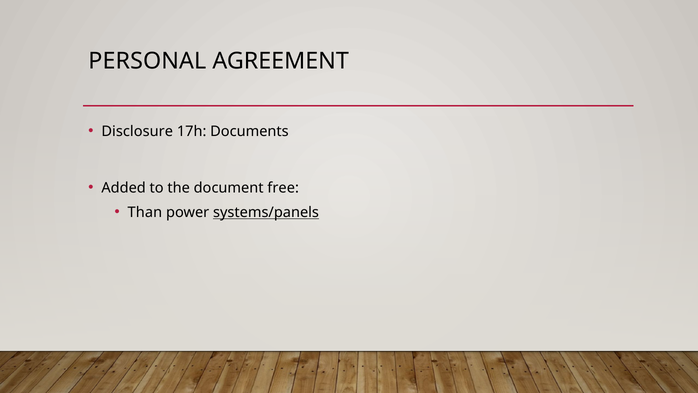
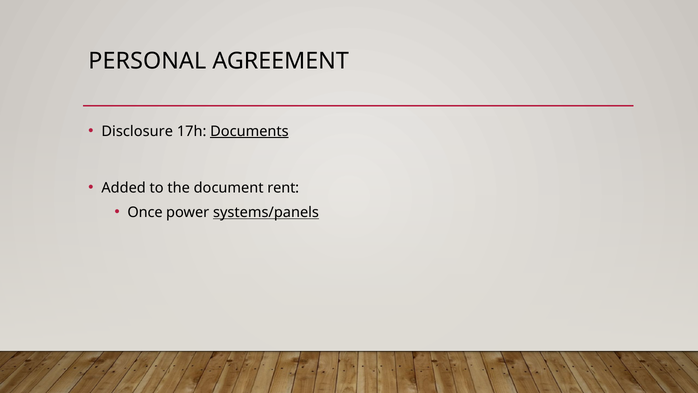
Documents underline: none -> present (249, 131)
free: free -> rent (283, 188)
Than: Than -> Once (145, 212)
